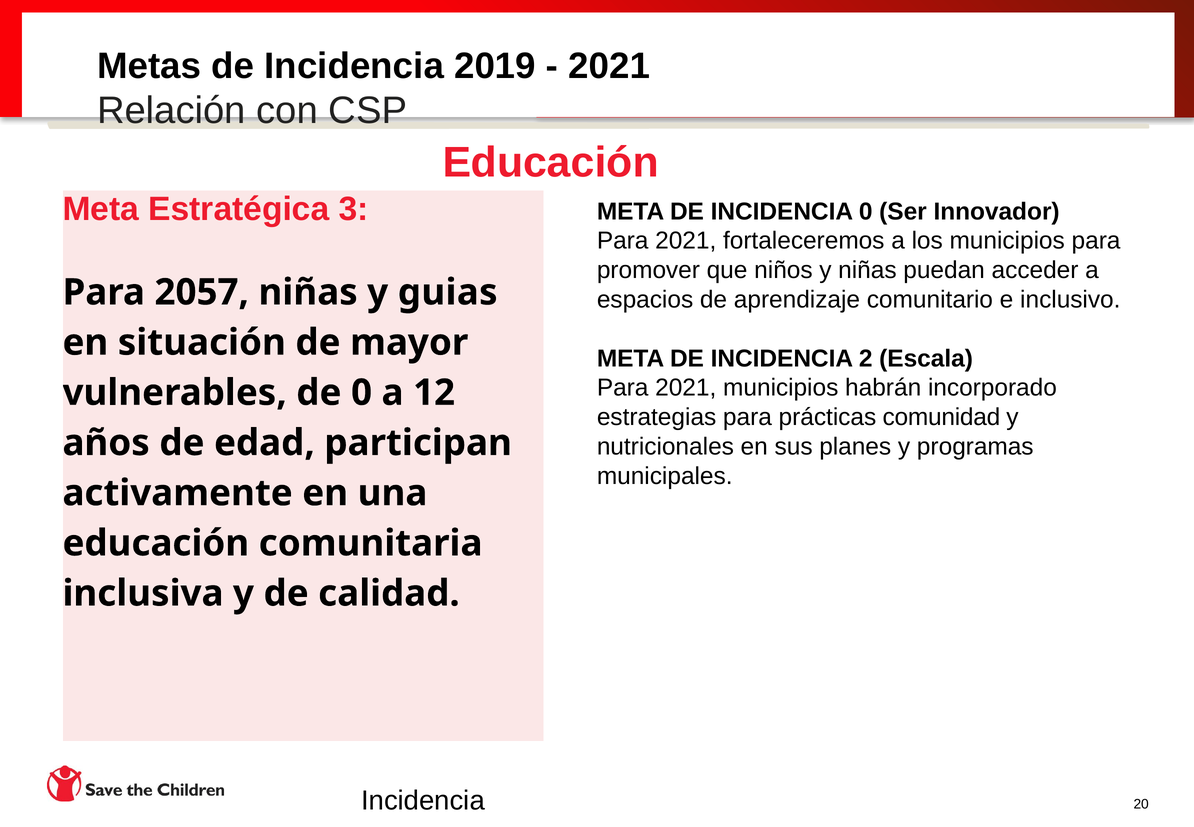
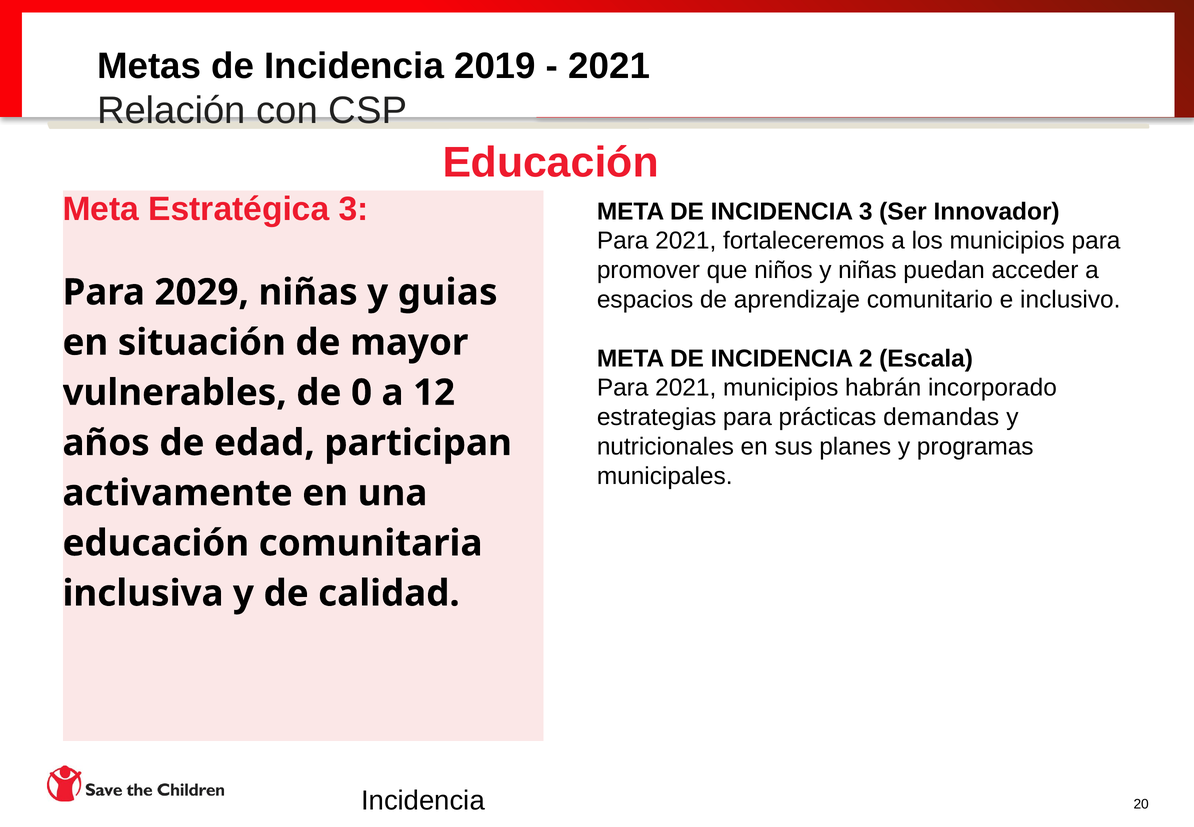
INCIDENCIA 0: 0 -> 3 (866, 211)
2057: 2057 -> 2029 (202, 292)
comunidad: comunidad -> demandas (941, 417)
